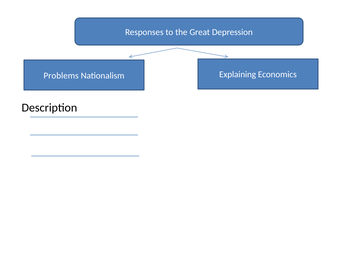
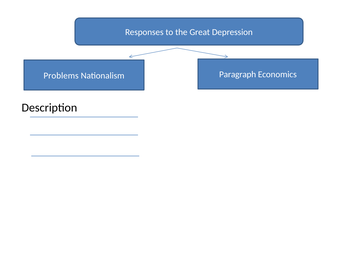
Explaining: Explaining -> Paragraph (238, 75)
